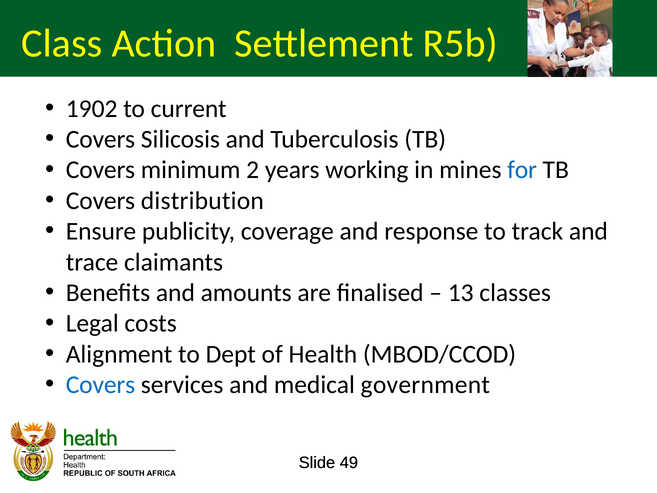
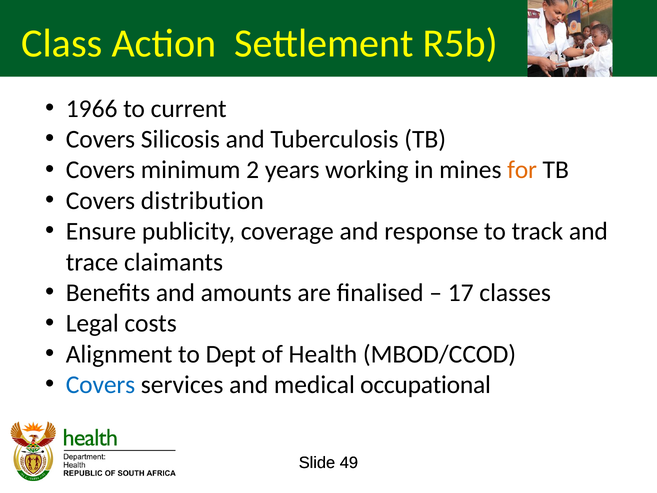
1902: 1902 -> 1966 (92, 109)
for colour: blue -> orange (522, 170)
13: 13 -> 17 (461, 293)
government: government -> occupational (426, 385)
